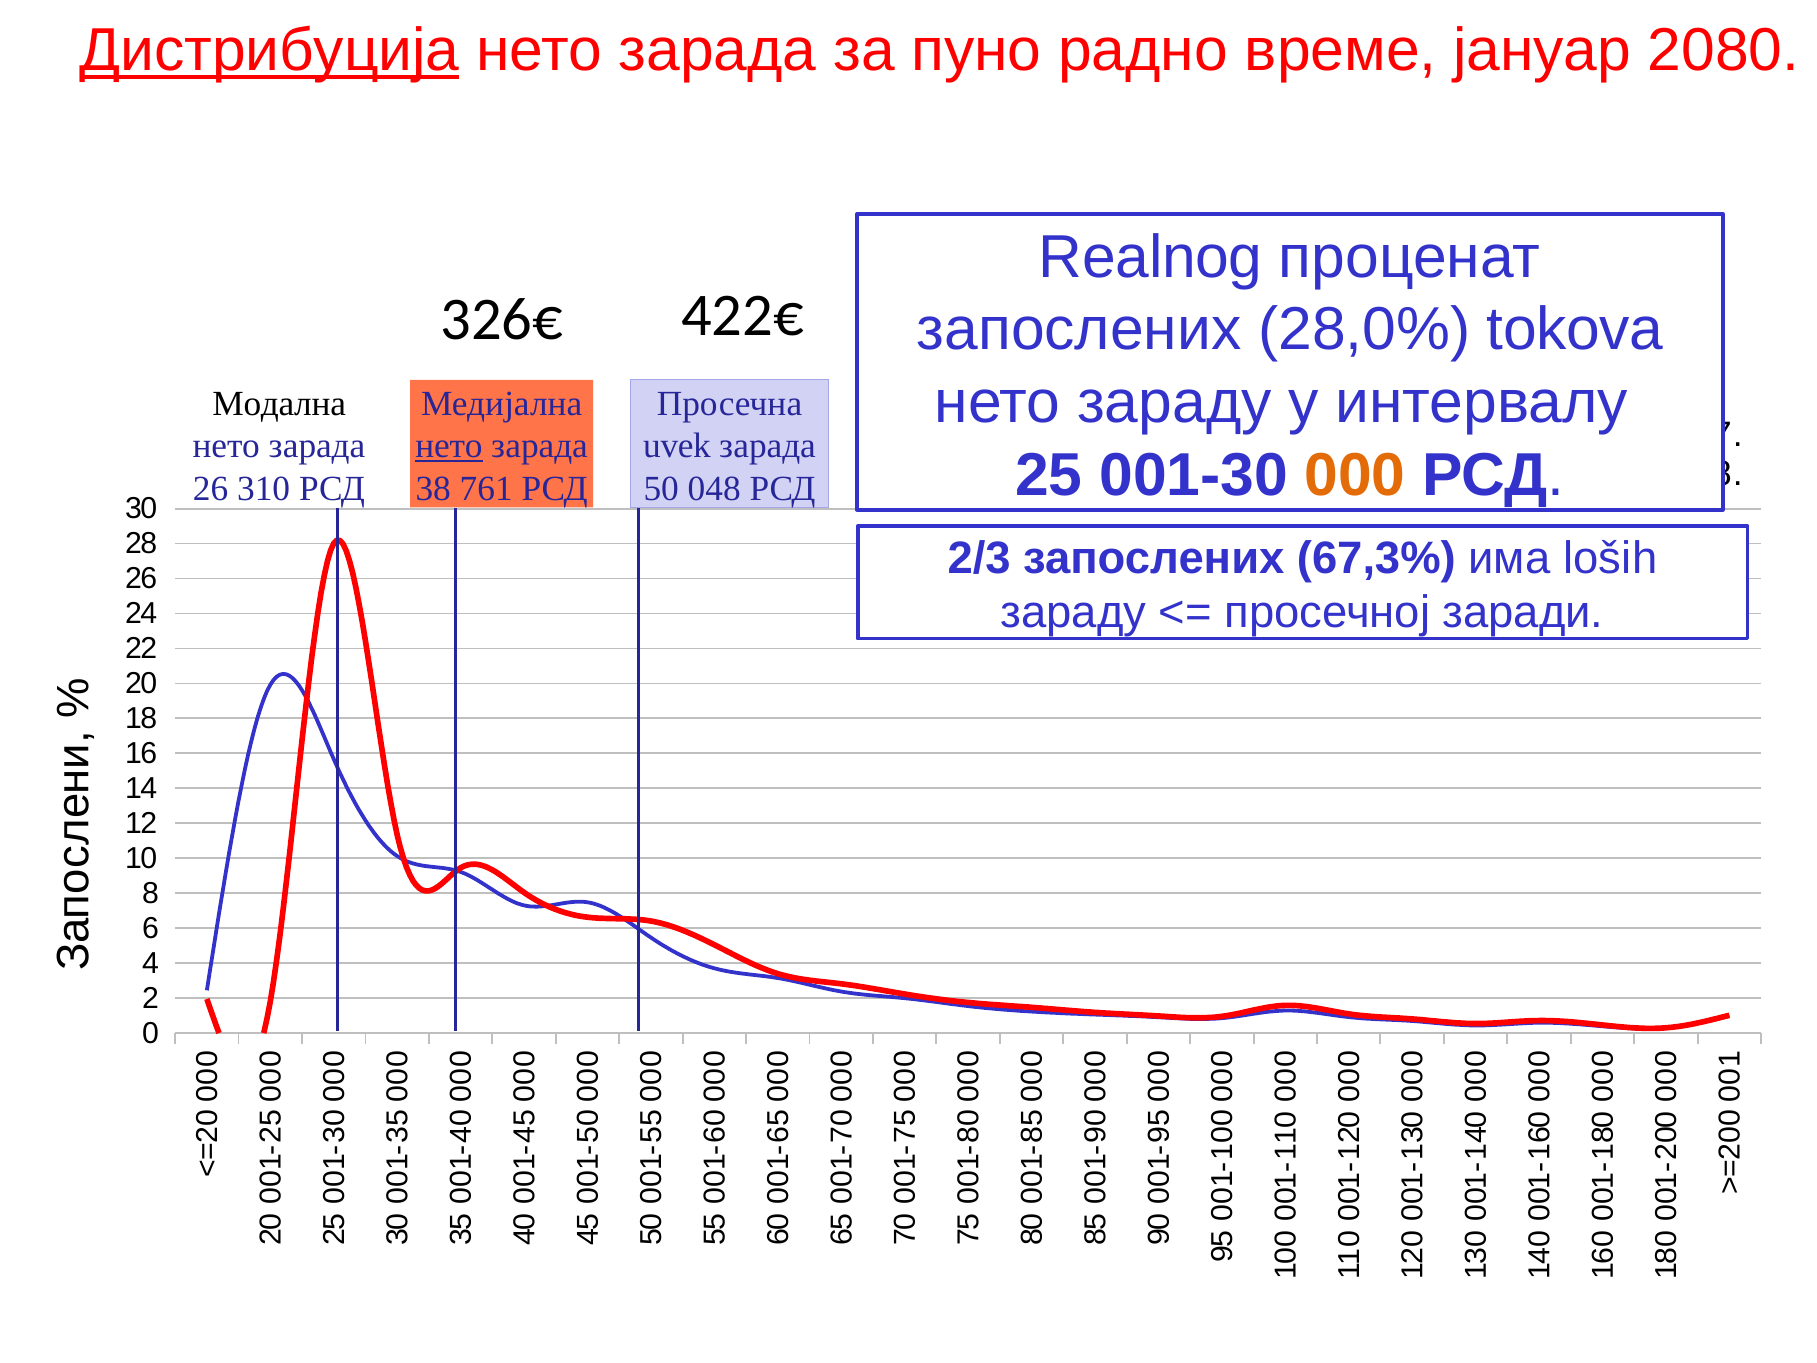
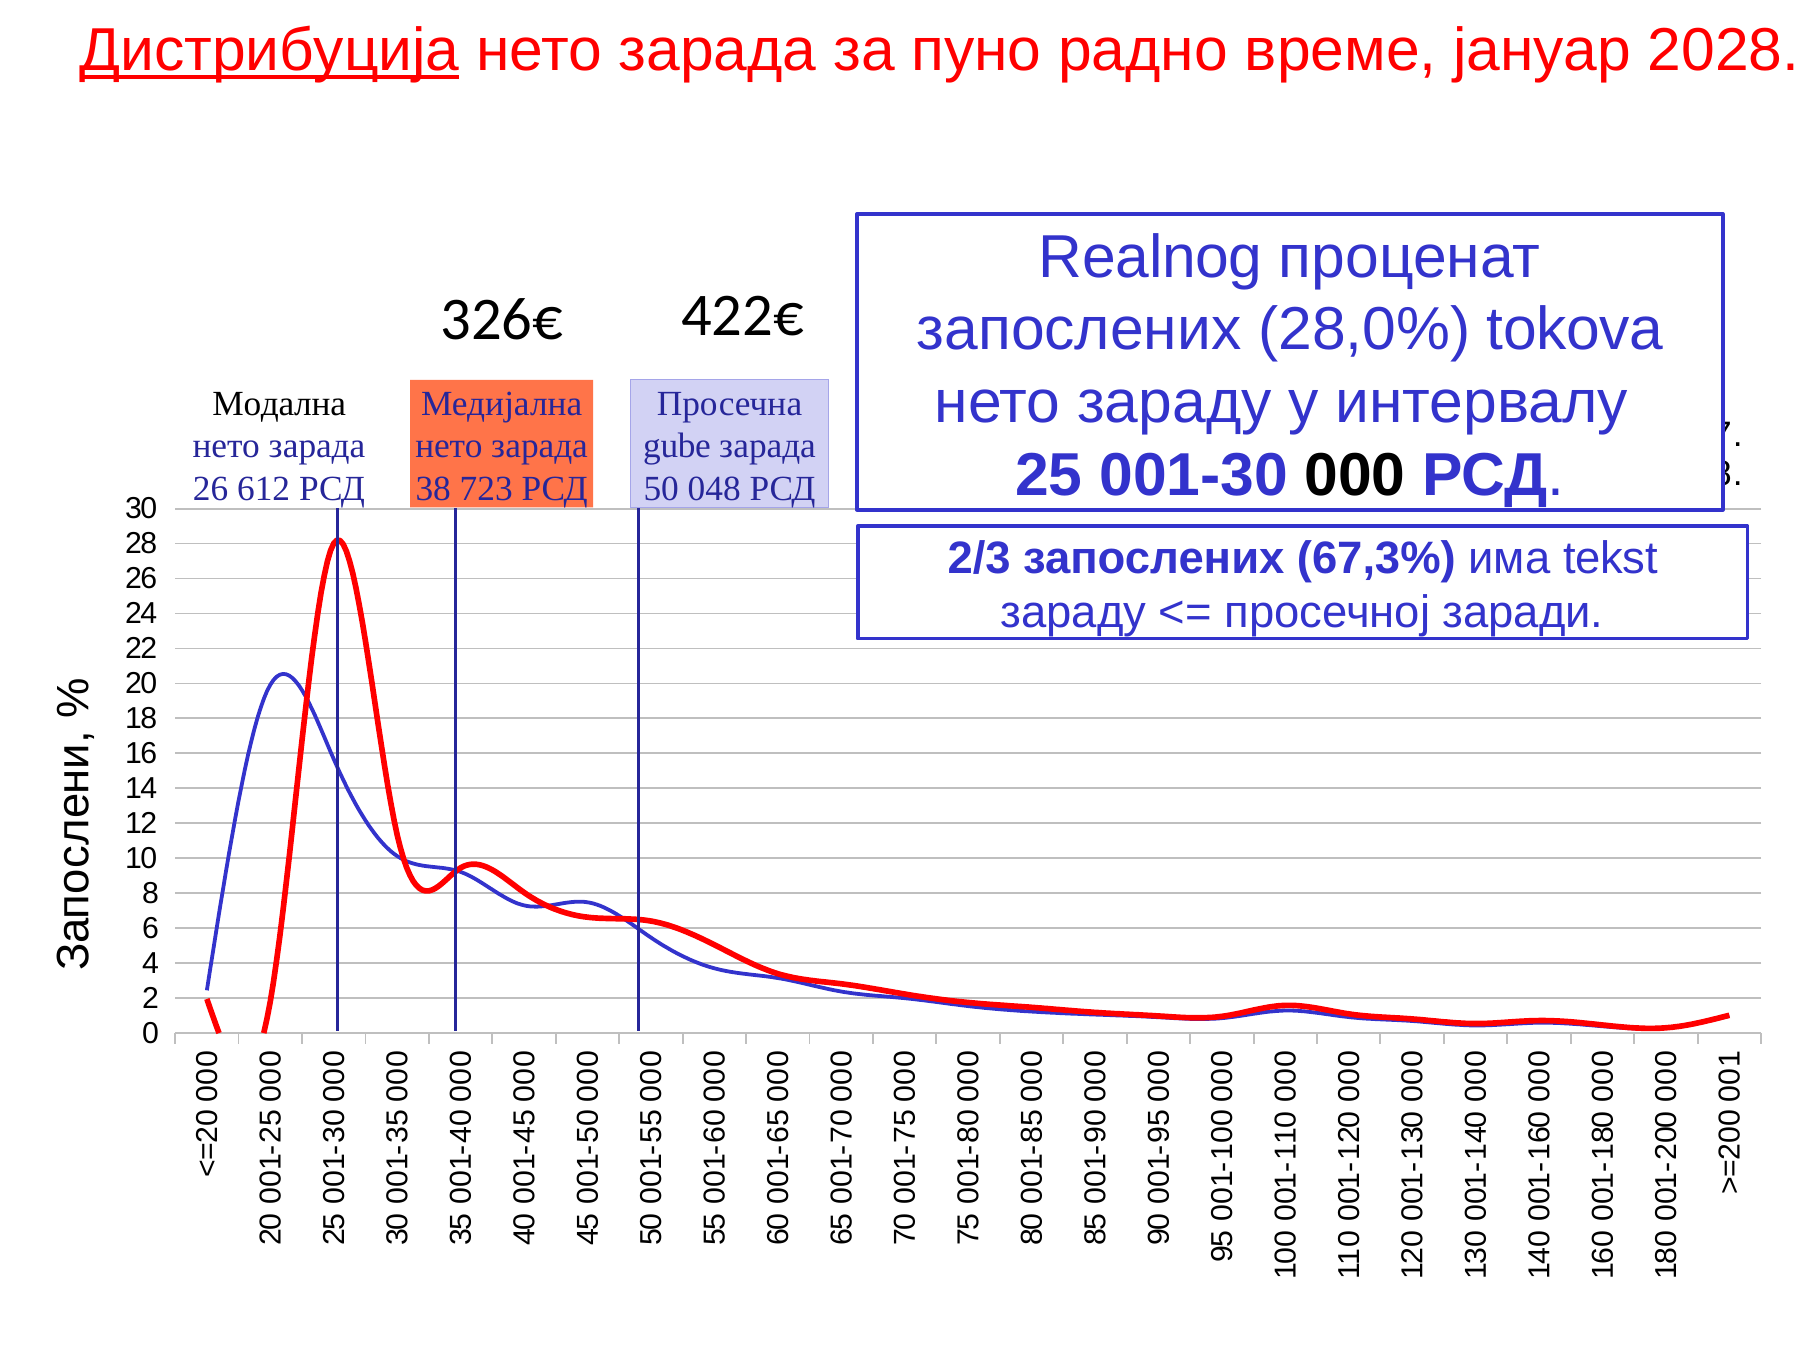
2080: 2080 -> 2028 (1724, 51)
нето underline: present -> none (449, 446)
uvek: uvek -> gube (677, 446)
000 colour: orange -> black (1355, 475)
310: 310 -> 612 (264, 488)
761: 761 -> 723 (486, 488)
loših: loših -> tekst (1611, 558)
